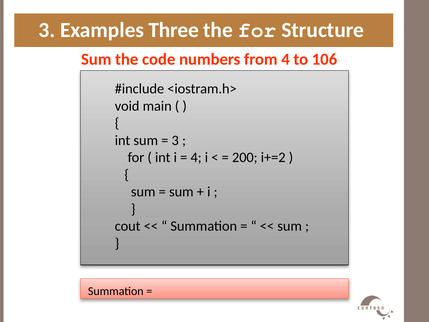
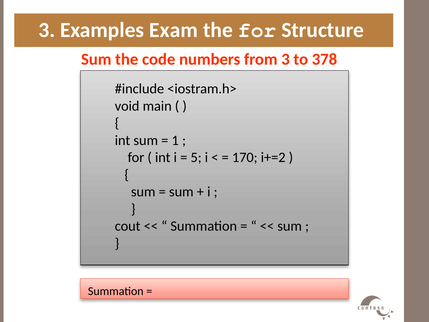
Three: Three -> Exam (173, 30)
from 4: 4 -> 3 (286, 59)
106: 106 -> 378 (324, 59)
3: 3 -> 1 (175, 140)
4: 4 -> 5 (196, 157)
200: 200 -> 170 (245, 157)
